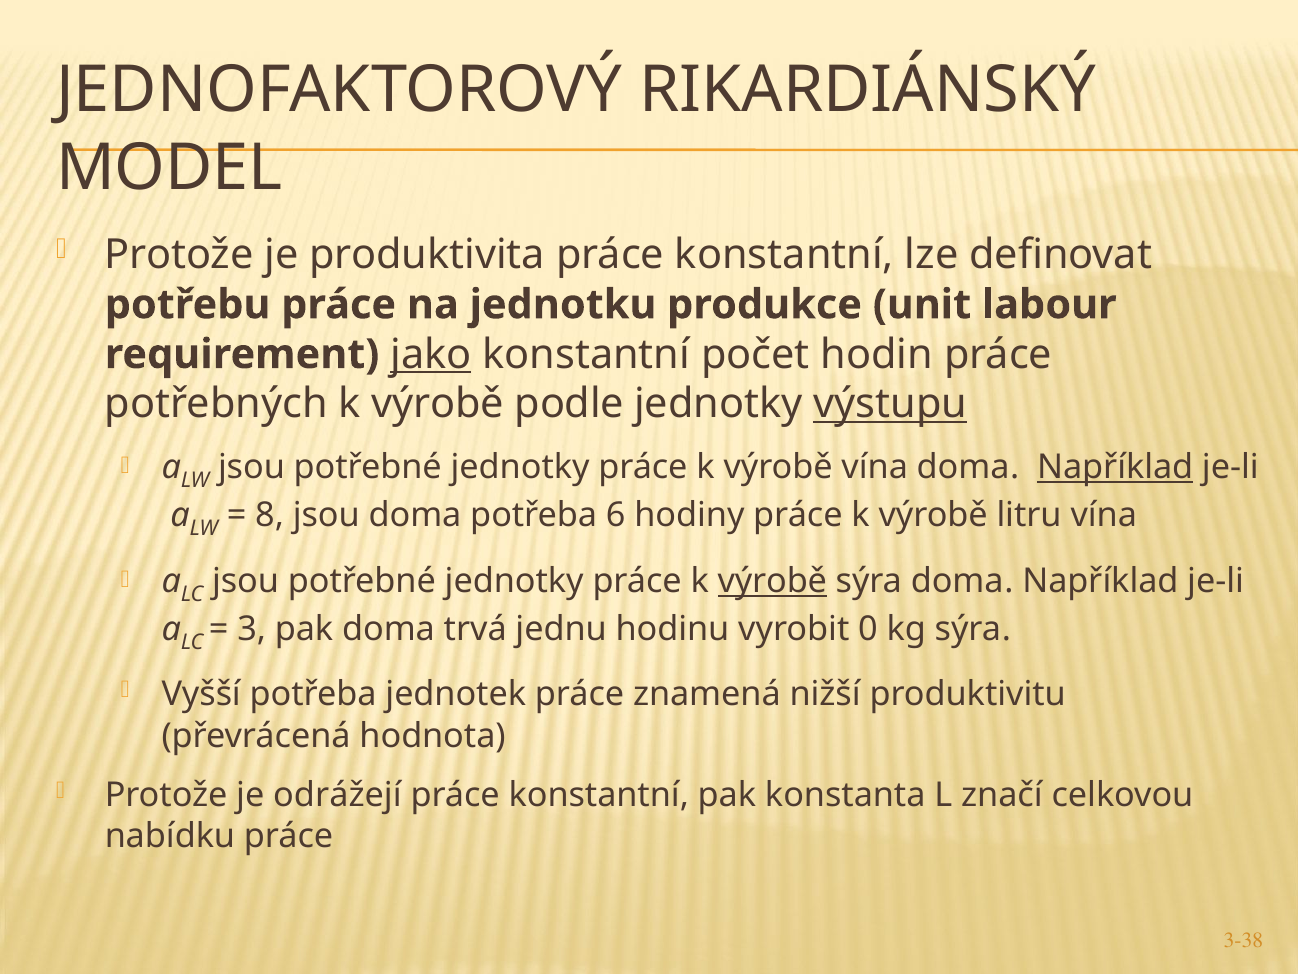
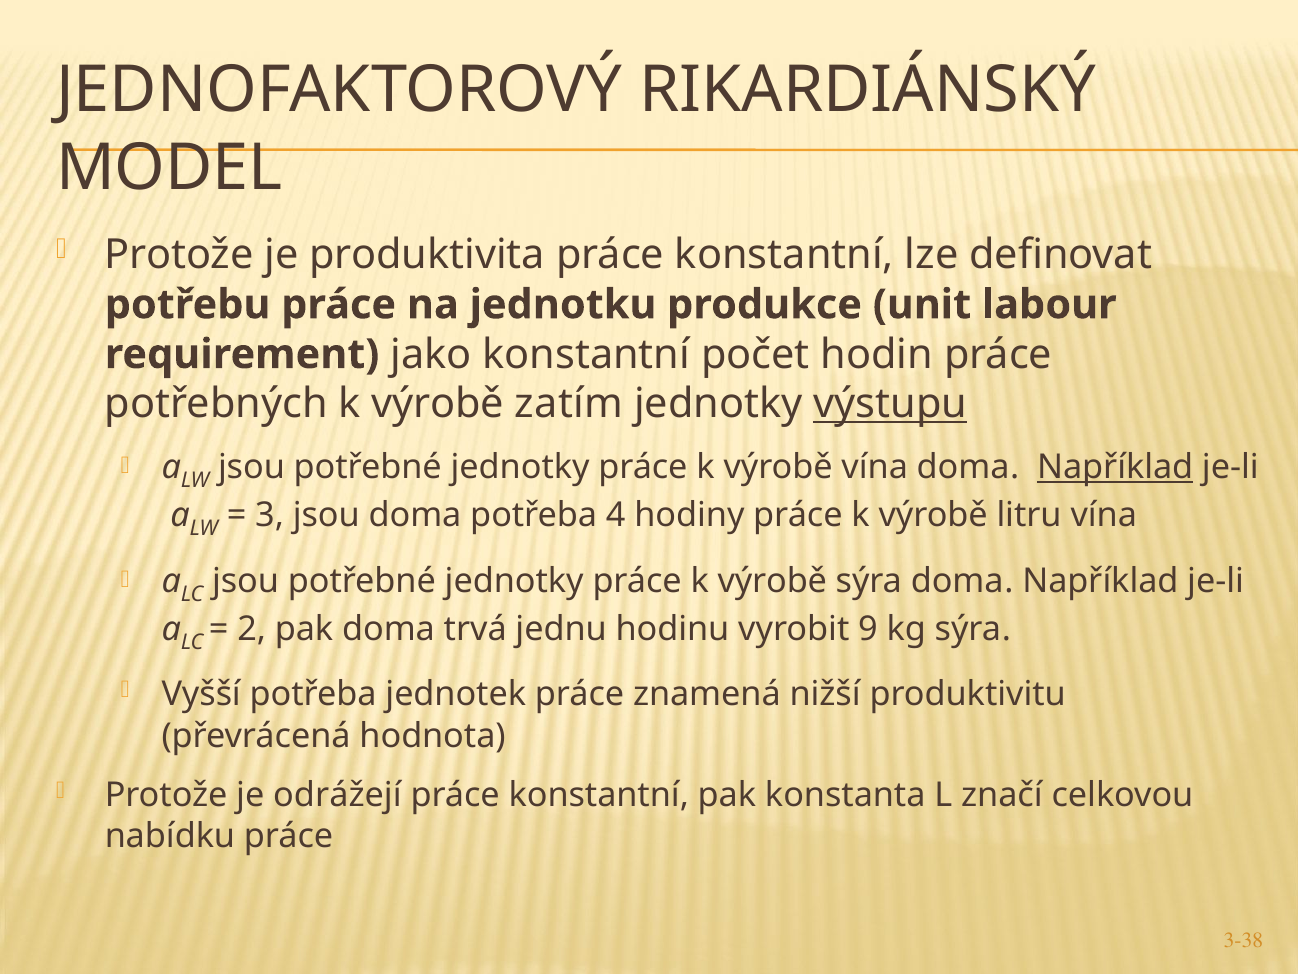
jako underline: present -> none (431, 354)
podle: podle -> zatím (569, 404)
8: 8 -> 3 (270, 515)
6: 6 -> 4 (616, 515)
výrobě underline: present -> none (772, 581)
3: 3 -> 2 (252, 628)
0: 0 -> 9 (868, 628)
